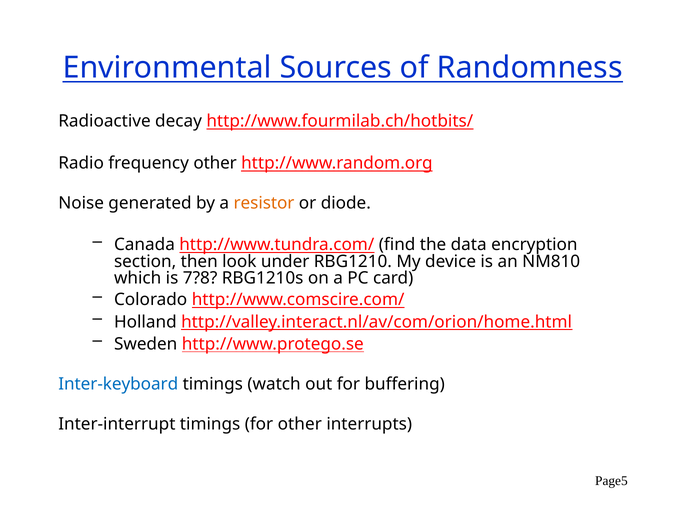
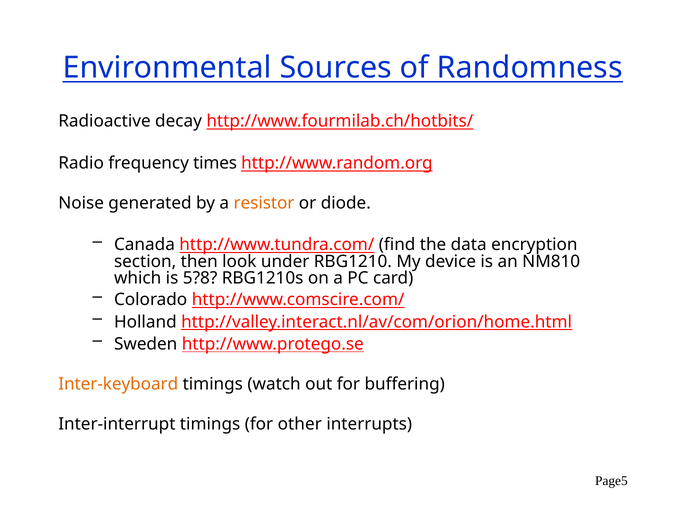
frequency other: other -> times (215, 163)
7?8: 7?8 -> 5?8 (200, 278)
Inter-keyboard colour: blue -> orange (118, 384)
